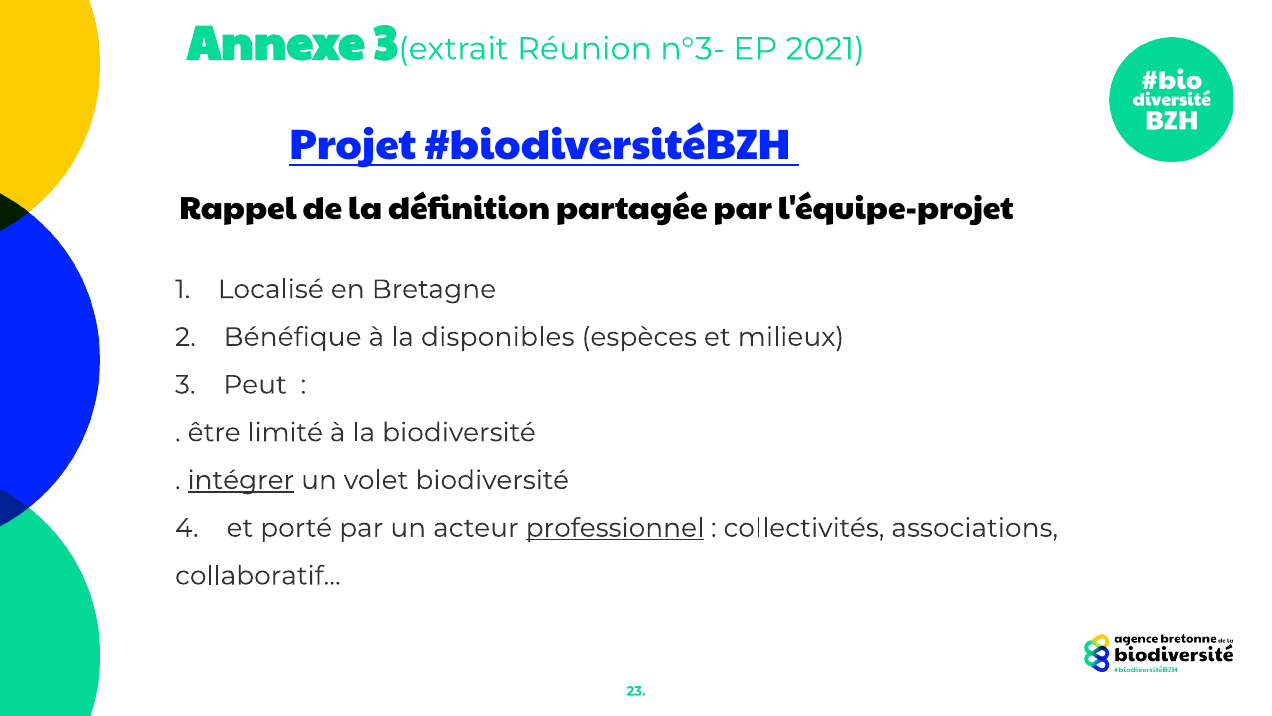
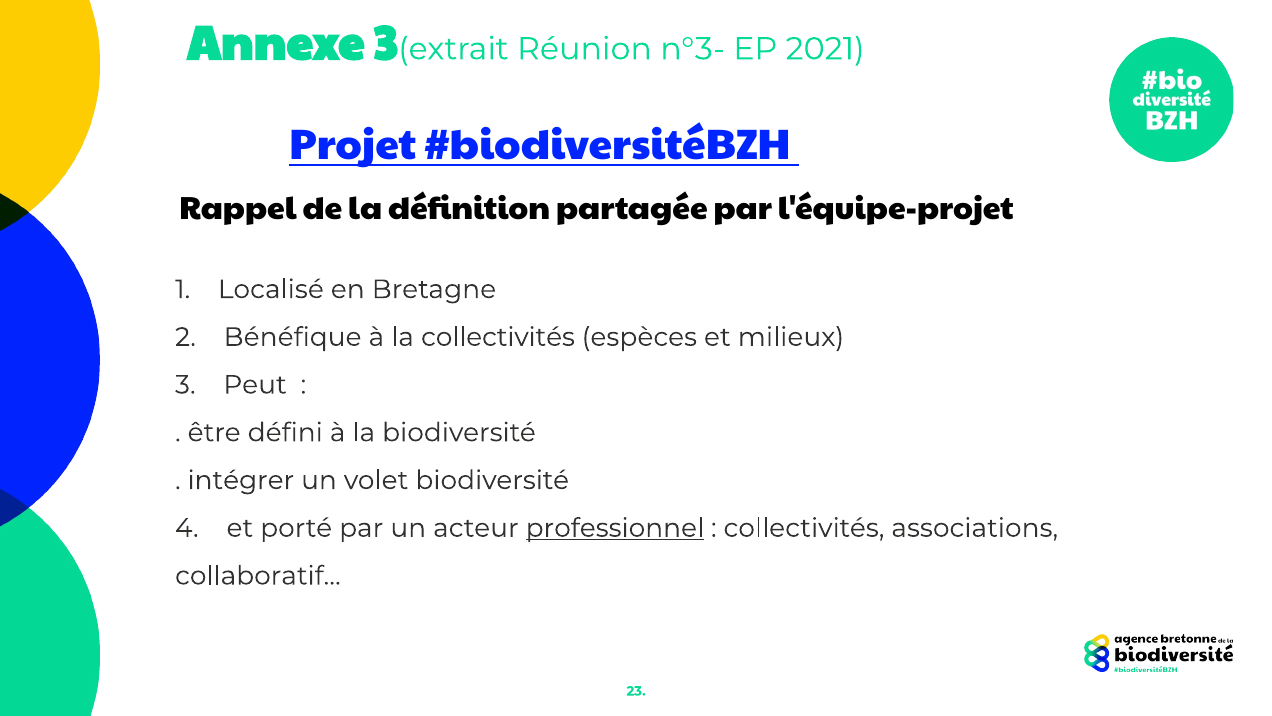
la disponibles: disponibles -> collectivités (498, 337)
limité: limité -> défini (285, 432)
intégrer underline: present -> none (241, 480)
